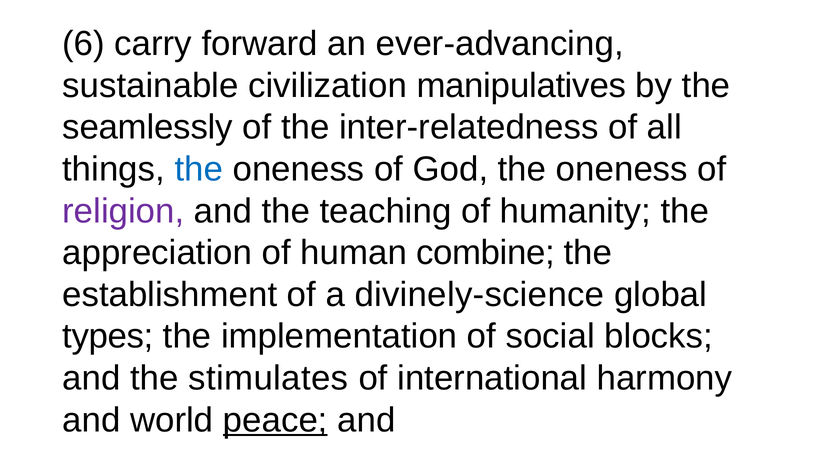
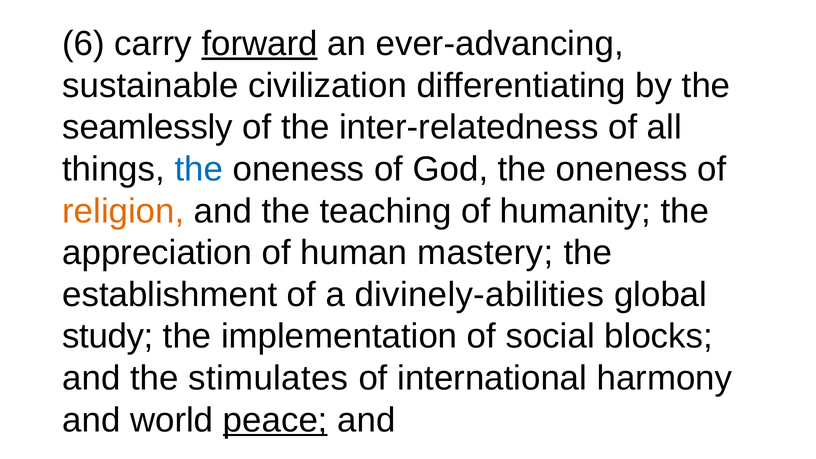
forward underline: none -> present (260, 44)
manipulatives: manipulatives -> differentiating (521, 86)
religion colour: purple -> orange (123, 211)
combine: combine -> mastery (485, 253)
divinely-science: divinely-science -> divinely-abilities (479, 295)
types: types -> study (108, 336)
